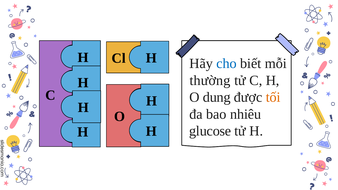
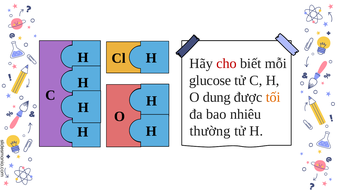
cho colour: blue -> red (227, 64)
thường: thường -> glucose (210, 80)
glucose: glucose -> thường (210, 131)
